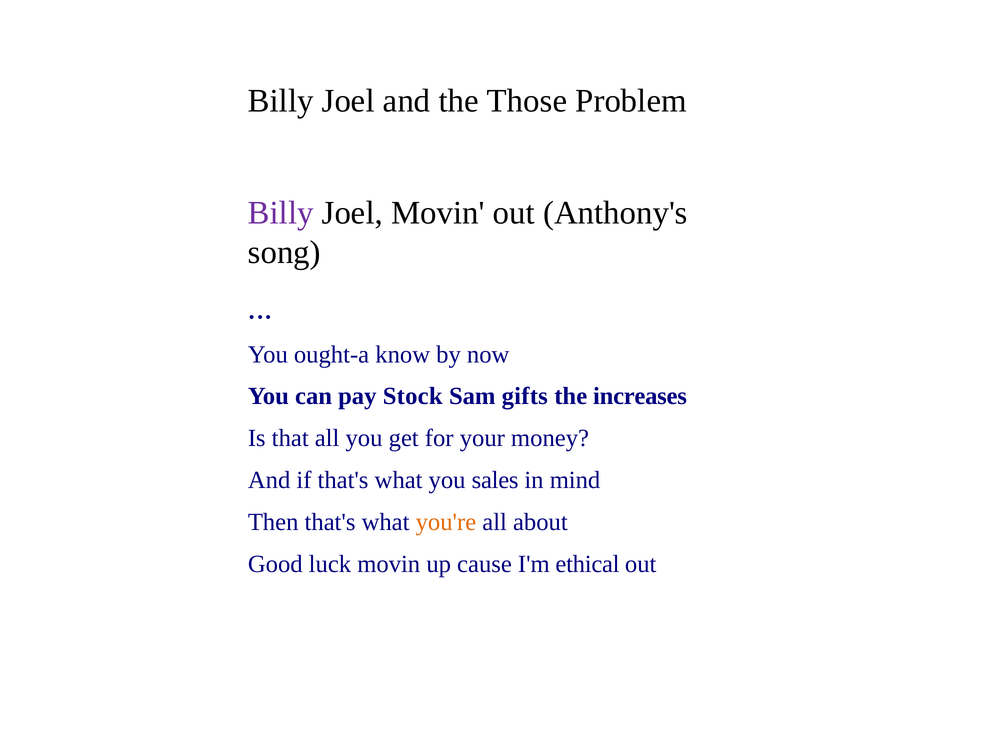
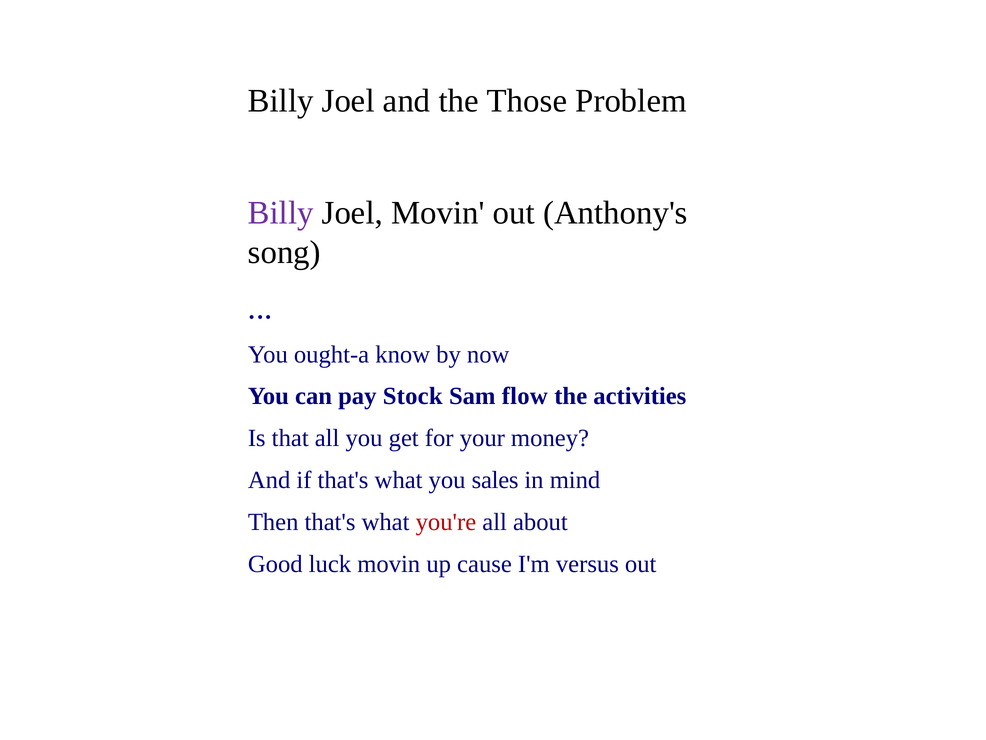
gifts: gifts -> flow (525, 396)
increases: increases -> activities (640, 396)
you're colour: orange -> red (446, 522)
ethical: ethical -> versus (587, 564)
